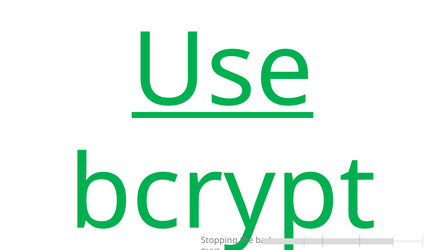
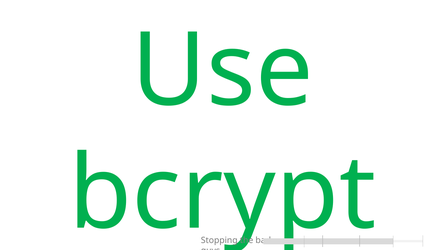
Use underline: present -> none (223, 71)
